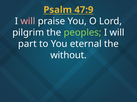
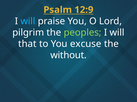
47:9: 47:9 -> 12:9 (84, 10)
will colour: pink -> light blue (28, 21)
part: part -> that (27, 44)
eternal: eternal -> excuse (86, 44)
